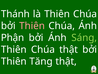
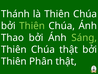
Thiên colour: pink -> light green (32, 26)
Phận: Phận -> Thao (12, 37)
Tăng: Tăng -> Phân (41, 61)
